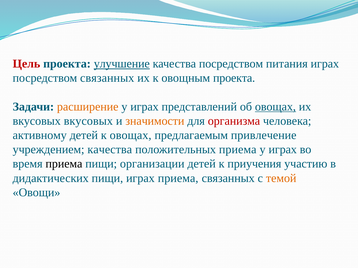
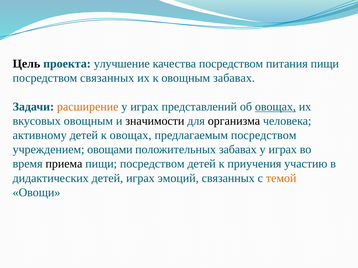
Цель colour: red -> black (26, 64)
улучшение underline: present -> none (122, 64)
питания играх: играх -> пищи (325, 64)
овощным проекта: проекта -> забавах (234, 78)
вкусовых вкусовых: вкусовых -> овощным (88, 121)
значимости colour: orange -> black (155, 121)
организма colour: red -> black (234, 121)
предлагаемым привлечение: привлечение -> посредством (264, 135)
учреждением качества: качества -> овощами (110, 150)
положительных приема: приема -> забавах (238, 150)
организации: организации -> посредством (152, 164)
дидактических пищи: пищи -> детей (107, 178)
играх приема: приема -> эмоций (178, 178)
